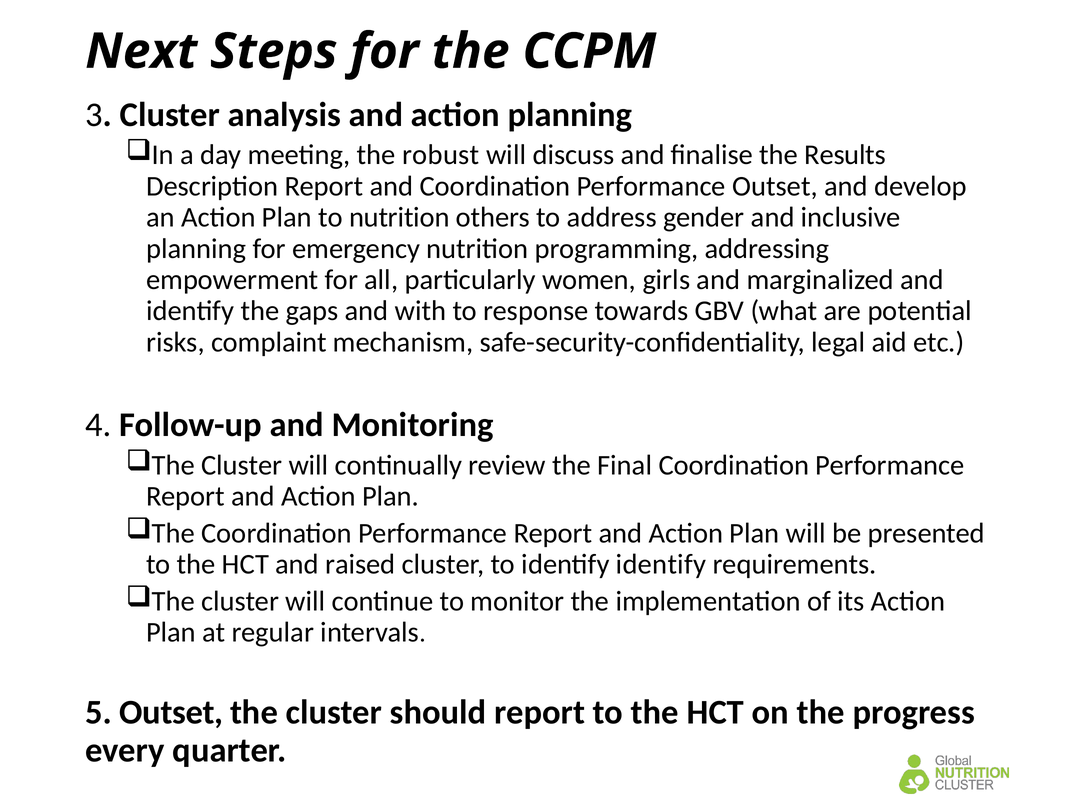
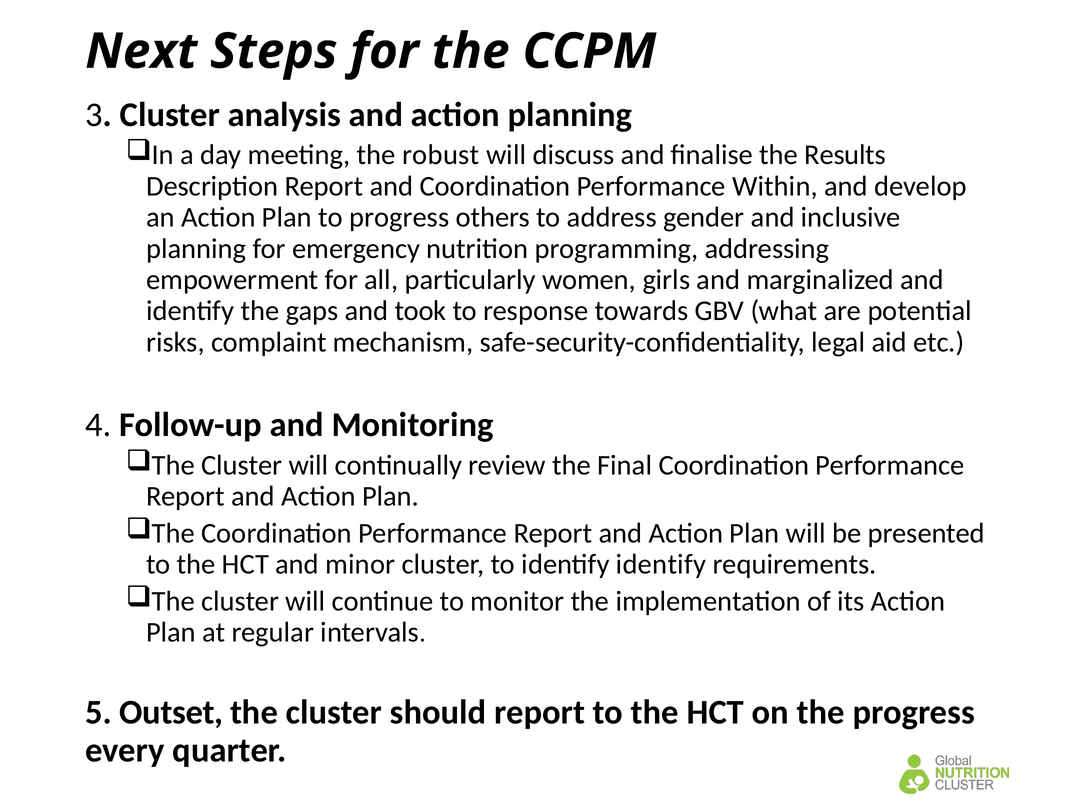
Performance Outset: Outset -> Within (775, 186)
to nutrition: nutrition -> progress (399, 217)
with: with -> took (420, 311)
raised: raised -> minor (360, 565)
